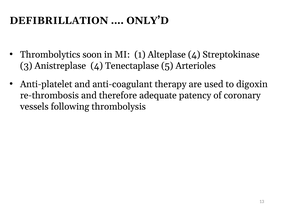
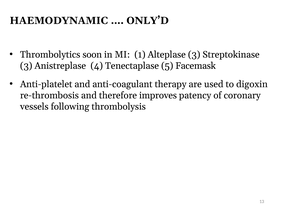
DEFIBRILLATION: DEFIBRILLATION -> HAEMODYNAMIC (59, 21)
Alteplase 4: 4 -> 3 (194, 55)
Arterioles: Arterioles -> Facemask (196, 66)
adequate: adequate -> improves (158, 95)
